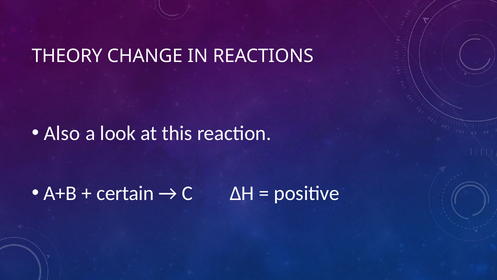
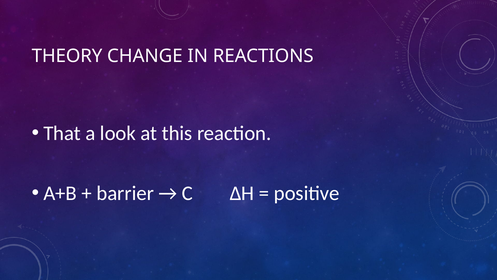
Also: Also -> That (62, 133)
certain: certain -> barrier (125, 193)
